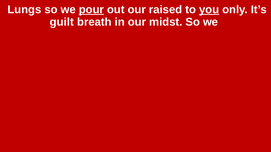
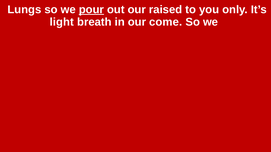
you underline: present -> none (209, 10)
guilt: guilt -> light (62, 22)
midst: midst -> come (166, 22)
